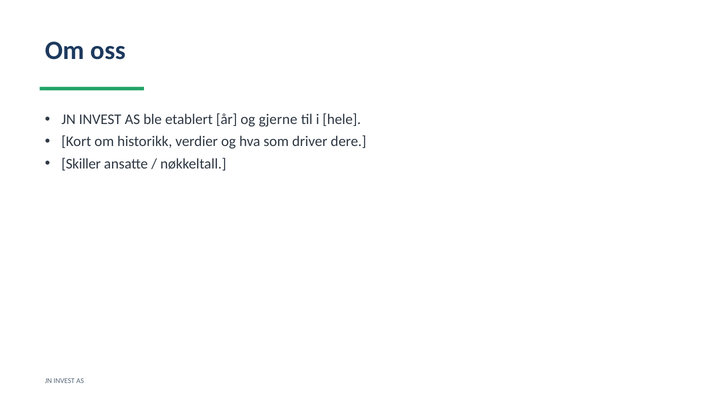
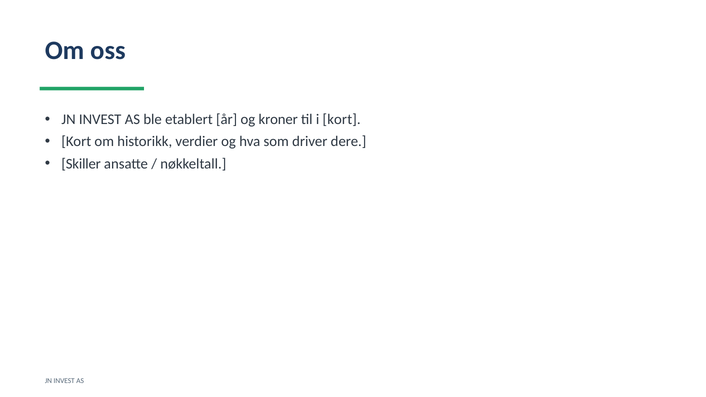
gjerne: gjerne -> kroner (278, 120)
i hele: hele -> kort (342, 120)
